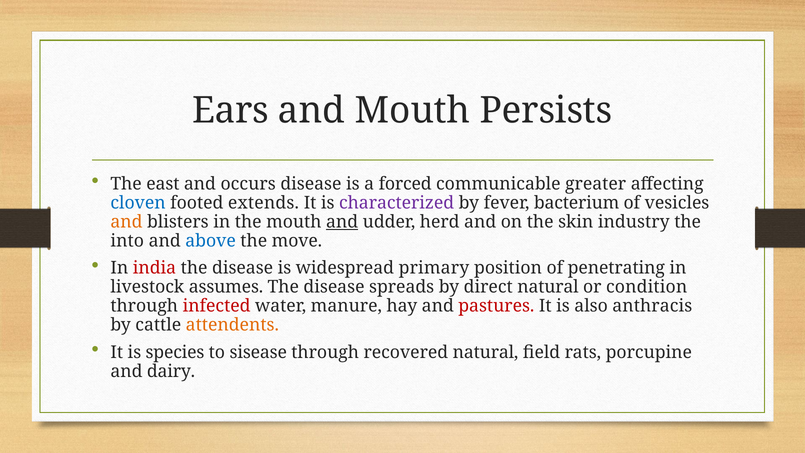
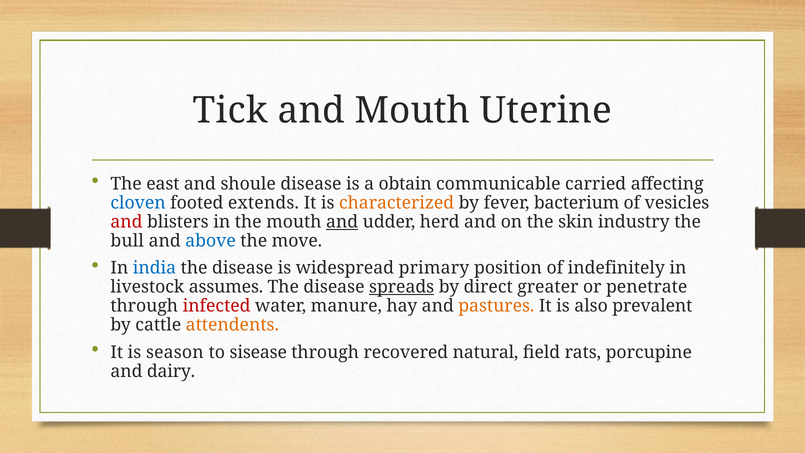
Ears: Ears -> Tick (230, 110)
Persists: Persists -> Uterine (546, 110)
occurs: occurs -> shoule (248, 184)
forced: forced -> obtain (405, 184)
greater: greater -> carried (596, 184)
characterized colour: purple -> orange (397, 203)
and colour: orange -> red (126, 222)
into: into -> bull (127, 241)
india colour: red -> blue (154, 268)
penetrating: penetrating -> indefinitely (616, 268)
spreads underline: none -> present (402, 287)
direct natural: natural -> greater (548, 287)
condition: condition -> penetrate (647, 287)
pastures colour: red -> orange (496, 306)
anthracis: anthracis -> prevalent (652, 306)
species: species -> season (175, 352)
